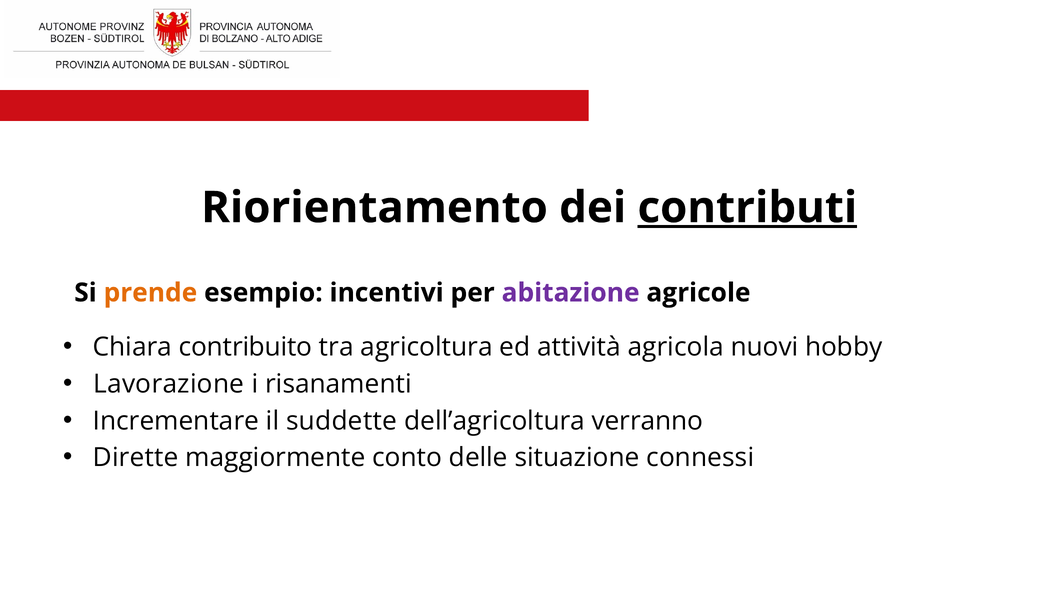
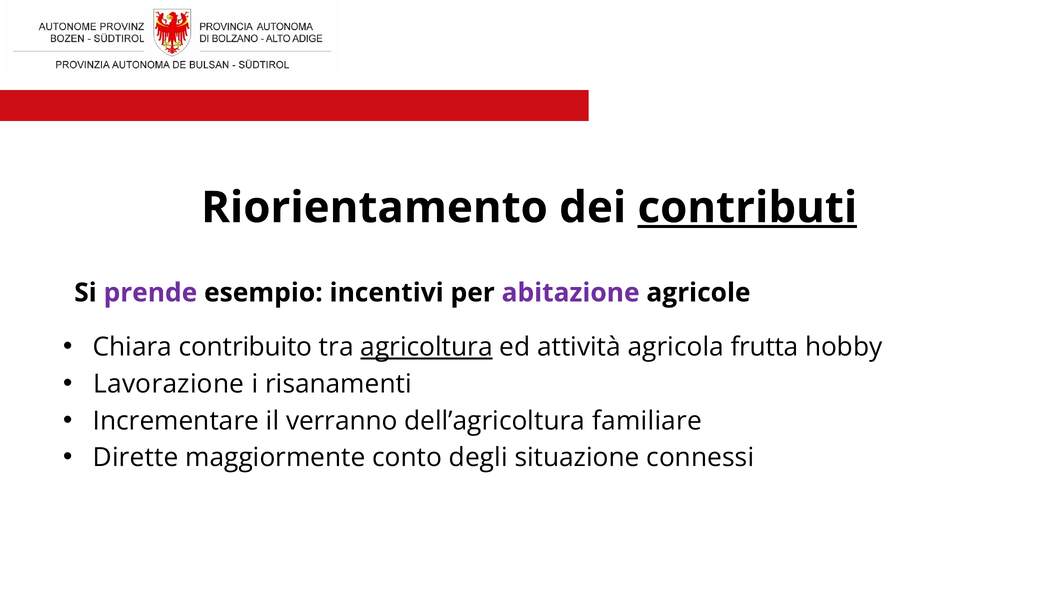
prende colour: orange -> purple (150, 293)
agricoltura underline: none -> present (427, 347)
nuovi: nuovi -> frutta (764, 347)
suddette: suddette -> verranno (342, 421)
verranno: verranno -> familiare (647, 421)
delle: delle -> degli (478, 458)
